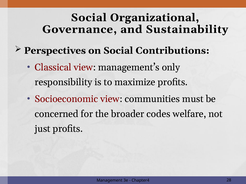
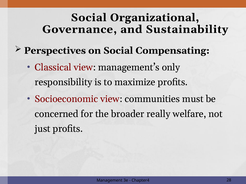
Contributions: Contributions -> Compensating (173, 51)
codes: codes -> really (158, 114)
